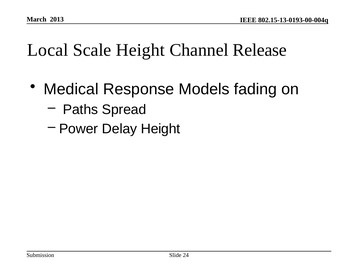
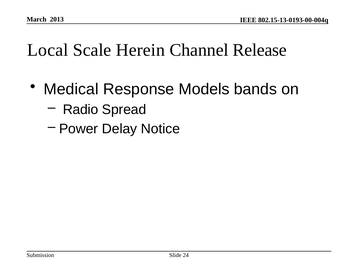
Scale Height: Height -> Herein (140, 50)
fading: fading -> bands (255, 89)
Paths: Paths -> Radio (81, 110)
Delay Height: Height -> Notice (160, 129)
